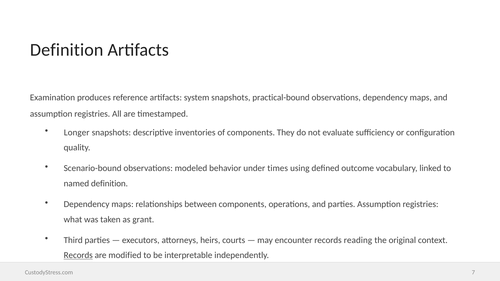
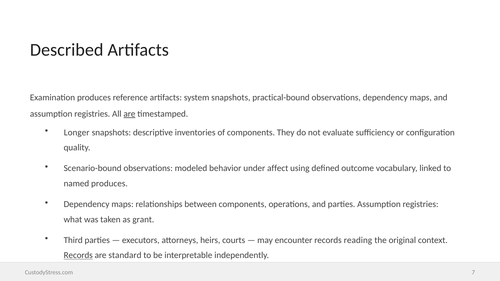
Definition: Definition -> Described (67, 50)
are underline: none -> present (129, 114)
times: times -> affect (278, 168)
named definition: definition -> produces (109, 184)
modified: modified -> standard (125, 255)
